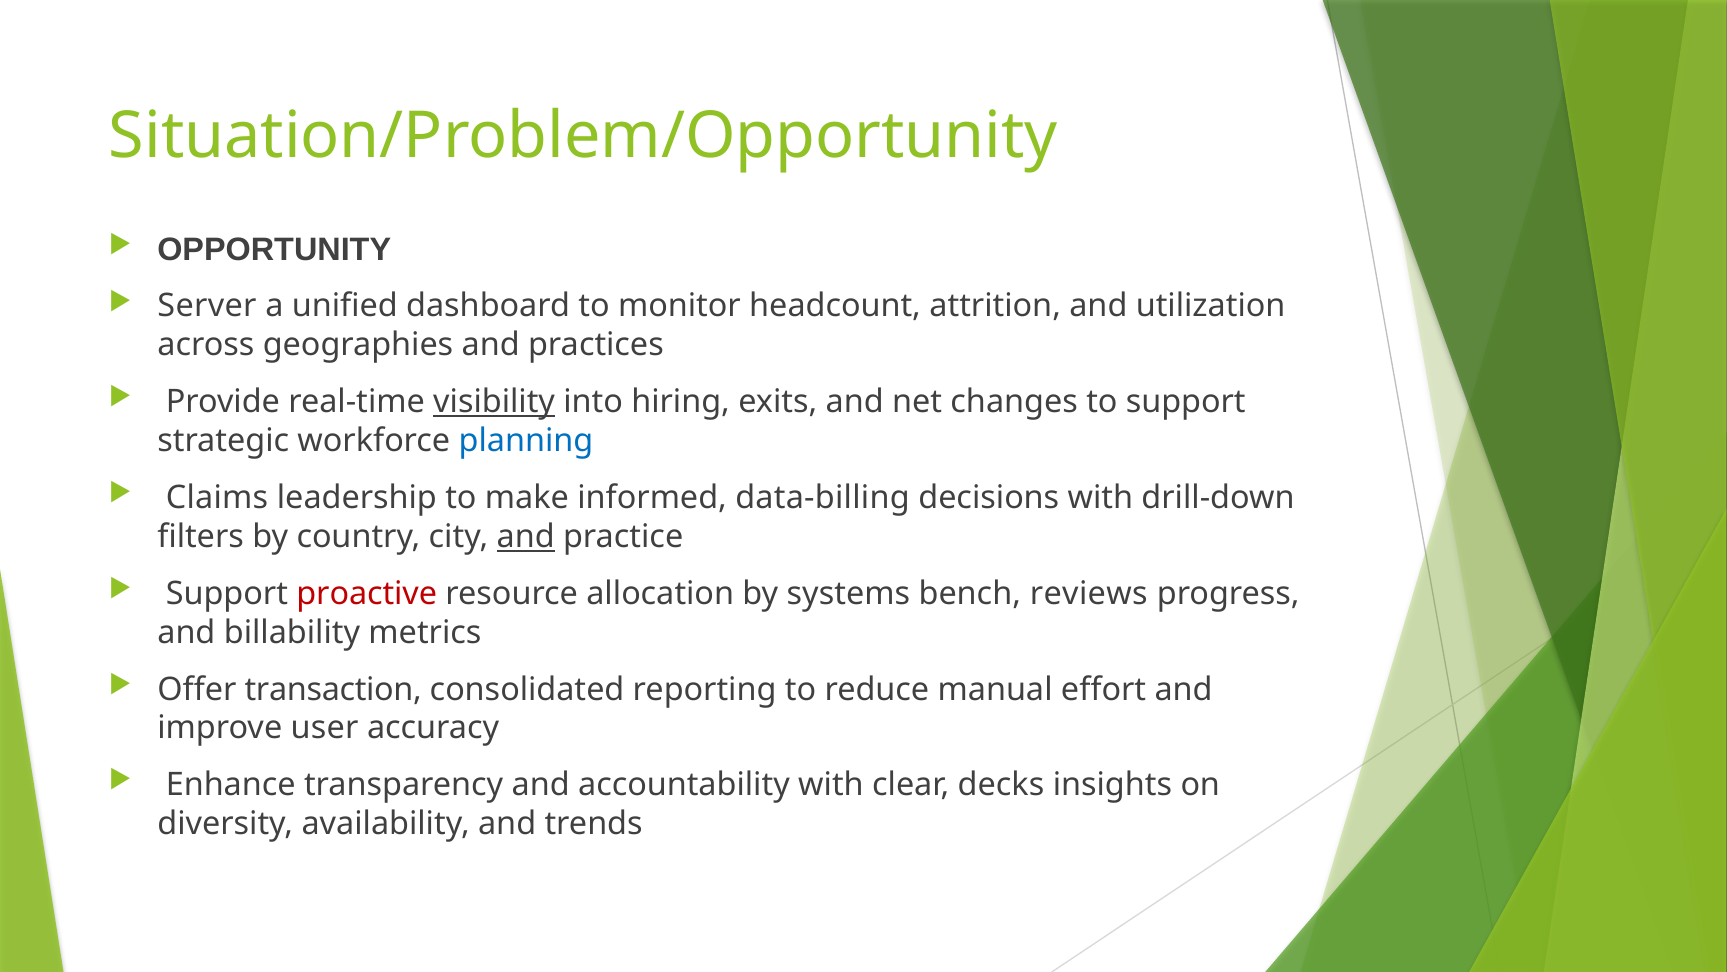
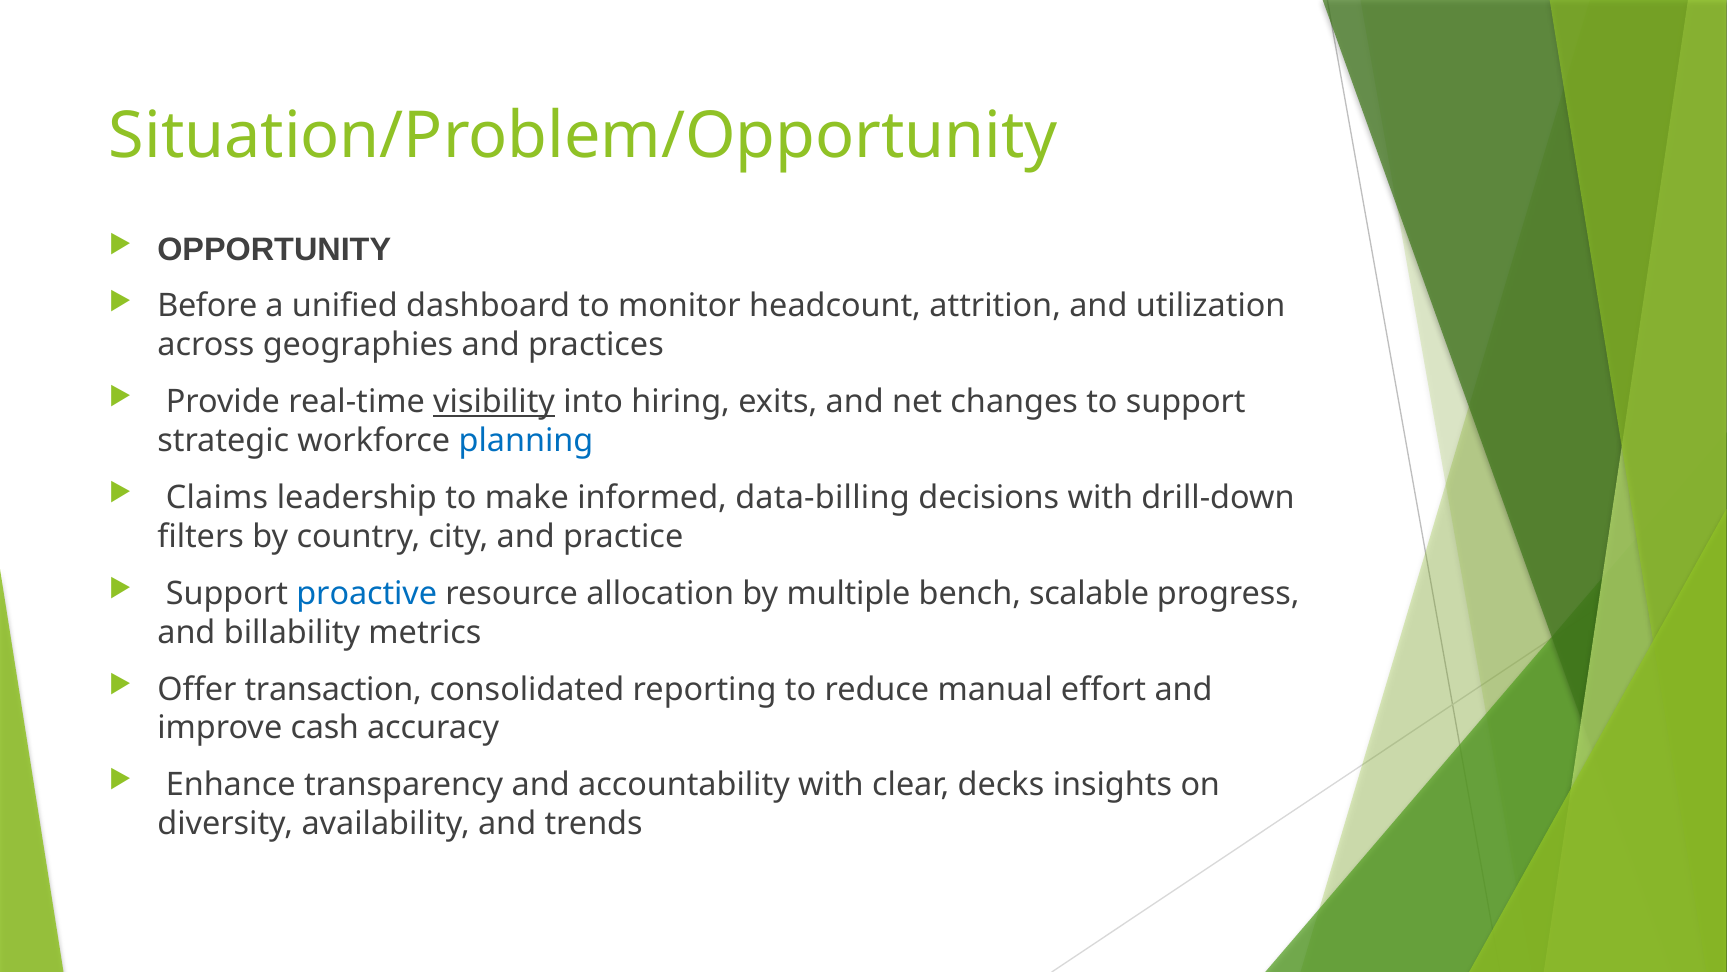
Server: Server -> Before (207, 306)
and underline: present -> none (526, 536)
proactive colour: red -> blue (367, 593)
systems: systems -> multiple (849, 593)
reviews: reviews -> scalable (1089, 593)
user: user -> cash (325, 728)
